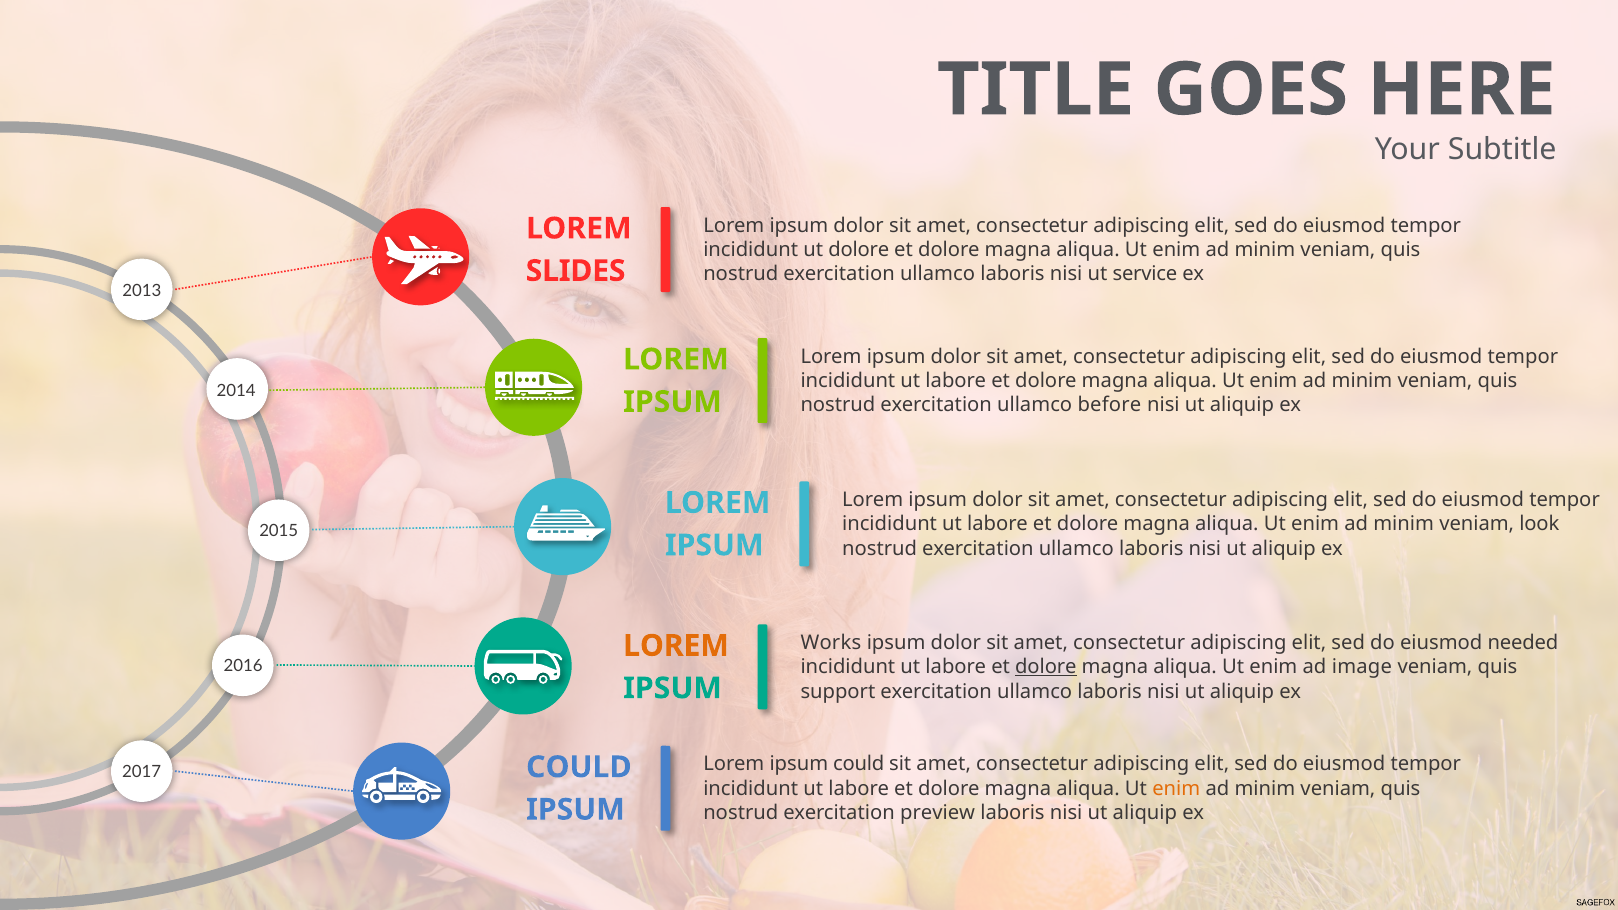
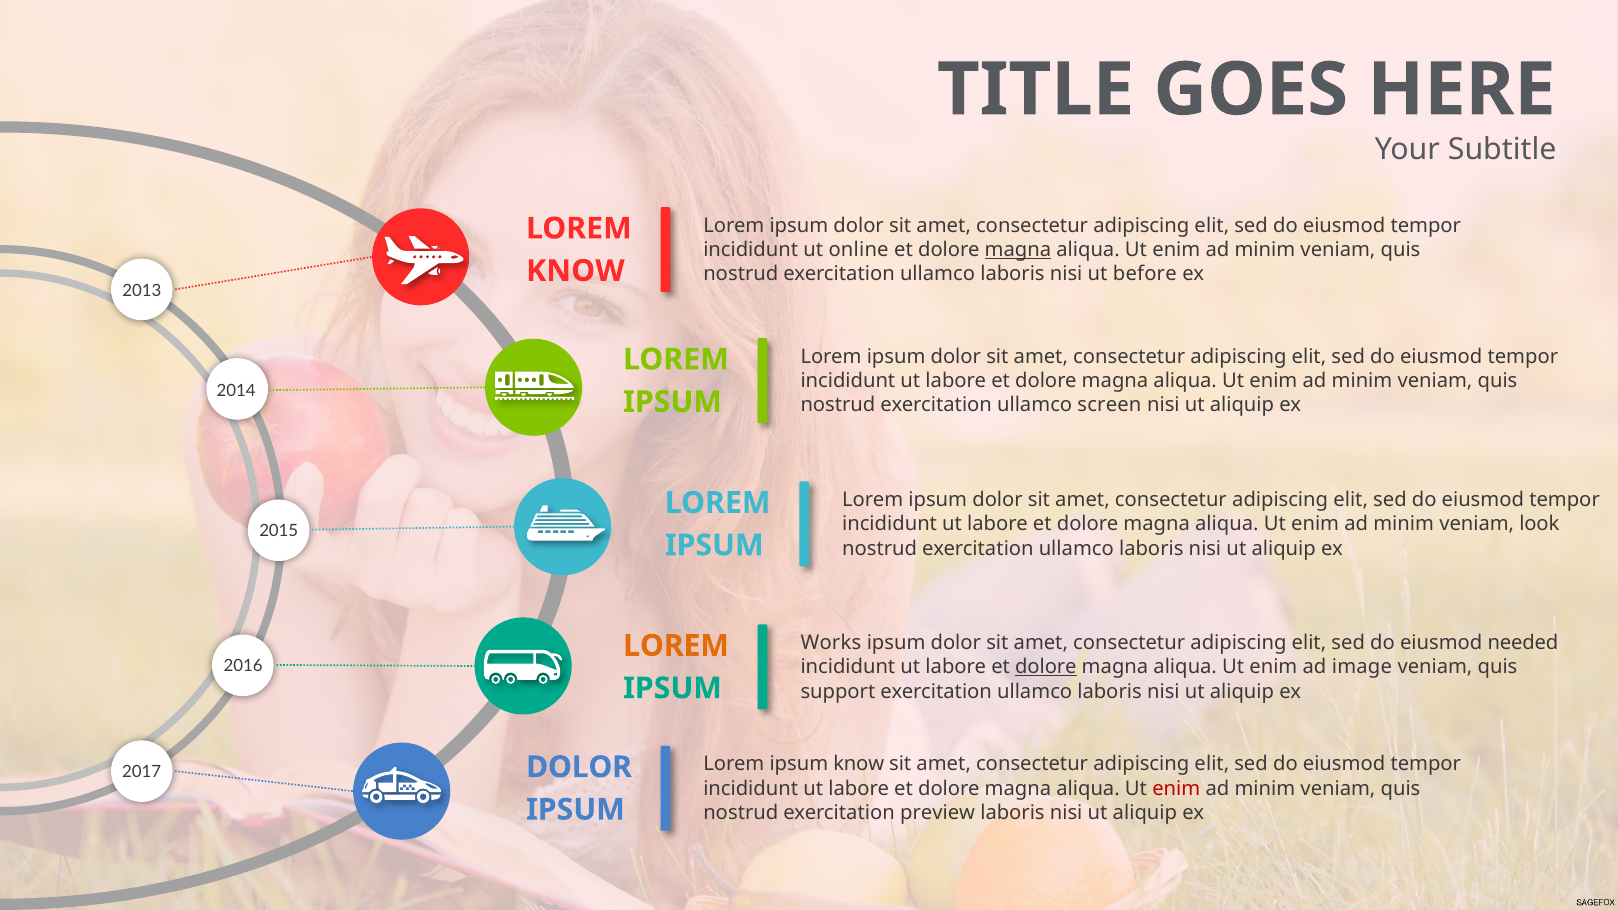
ut dolore: dolore -> online (859, 250)
magna underline: none -> present (1018, 250)
SLIDES: SLIDES -> KNOW (575, 271)
service: service -> before (1145, 274)
before: before -> screen (1109, 405)
ipsum could: could -> know (859, 764)
COULD: COULD -> DOLOR (579, 767)
enim colour: orange -> red (1176, 789)
